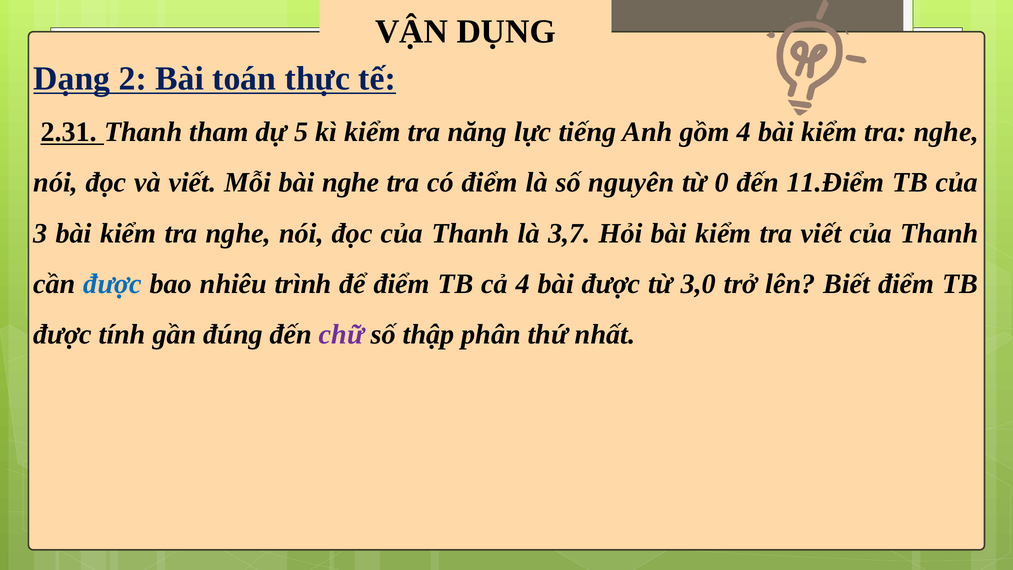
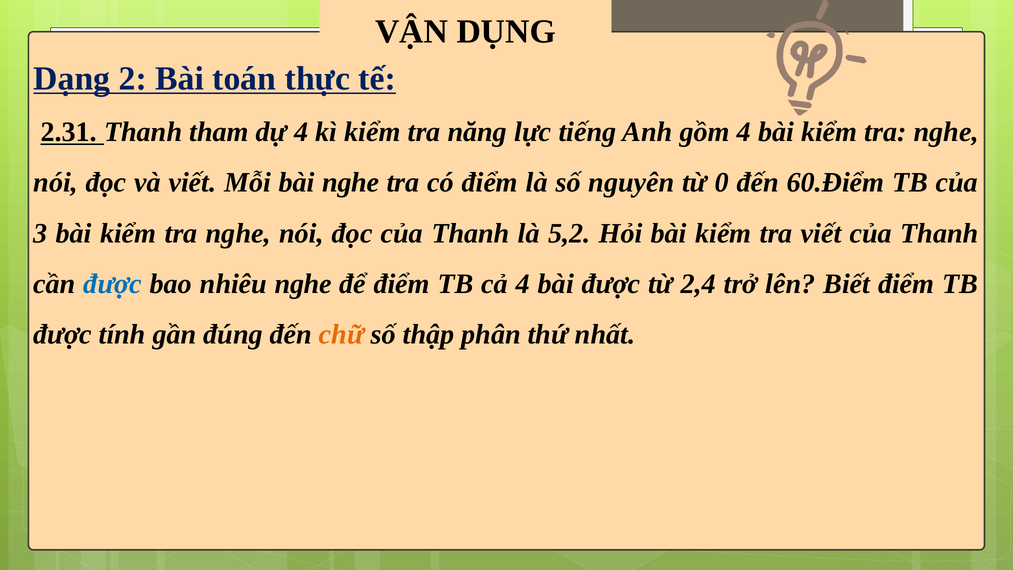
dự 5: 5 -> 4 (301, 132)
11.Điểm: 11.Điểm -> 60.Điểm (835, 183)
3,7: 3,7 -> 5,2 (569, 233)
nhiêu trình: trình -> nghe (303, 284)
3,0: 3,0 -> 2,4 (698, 284)
chữ colour: purple -> orange (341, 334)
